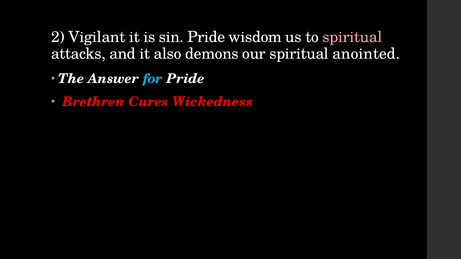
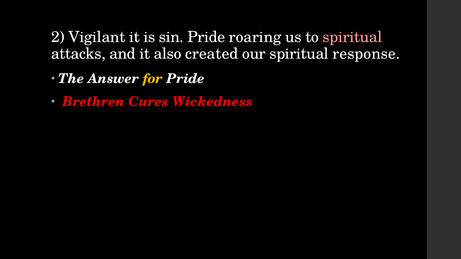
wisdom: wisdom -> roaring (255, 37)
demons: demons -> created (212, 54)
anointed: anointed -> response (366, 54)
for colour: light blue -> yellow (153, 79)
